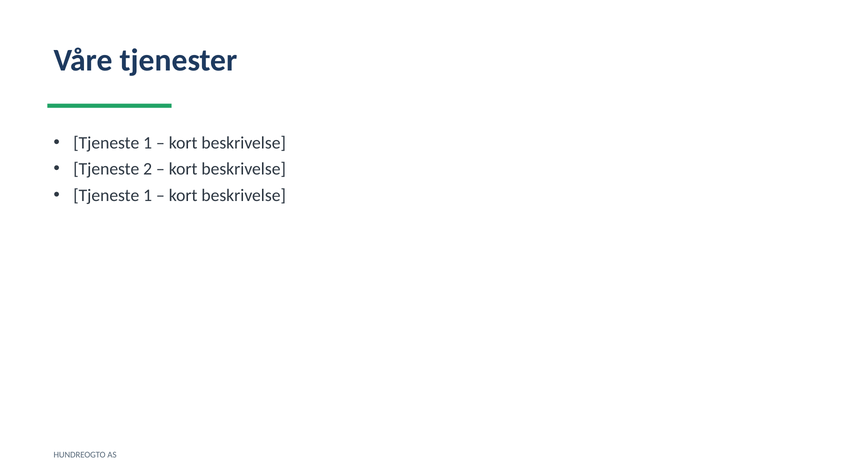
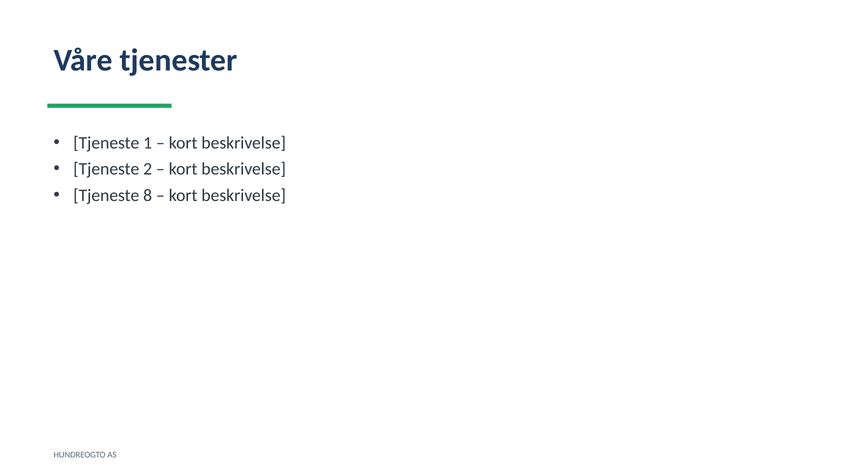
1: 1 -> 8 (148, 195)
